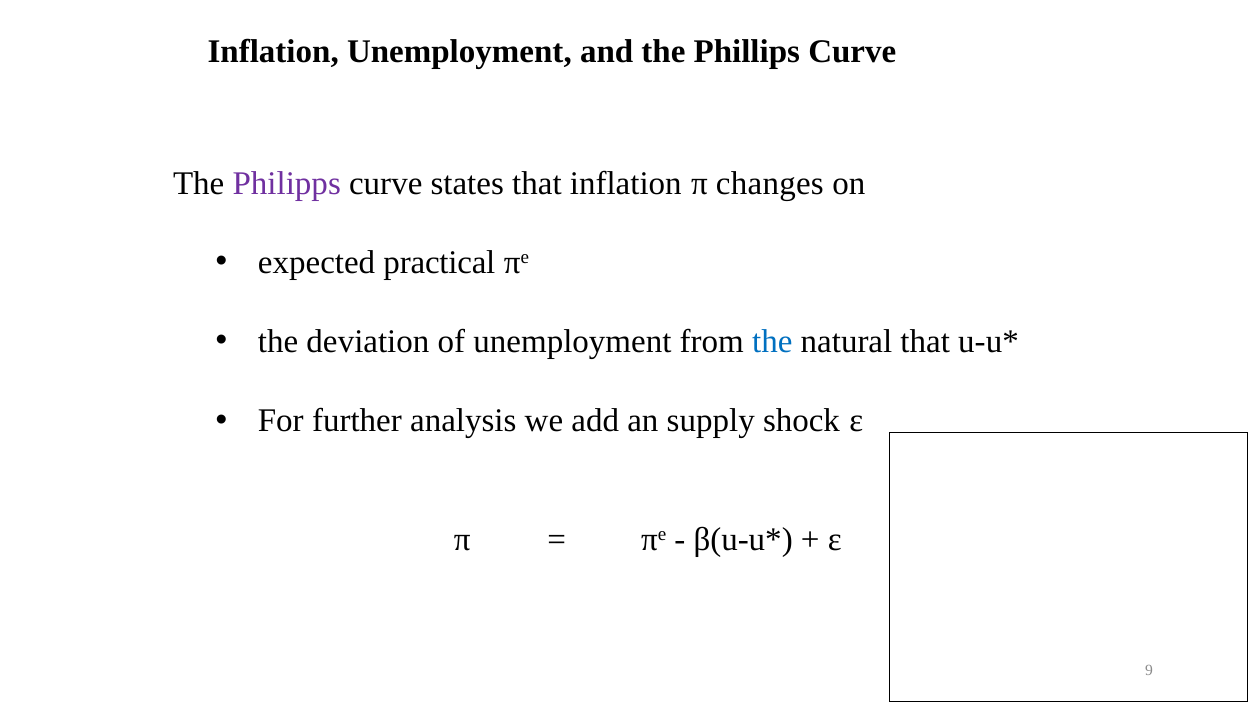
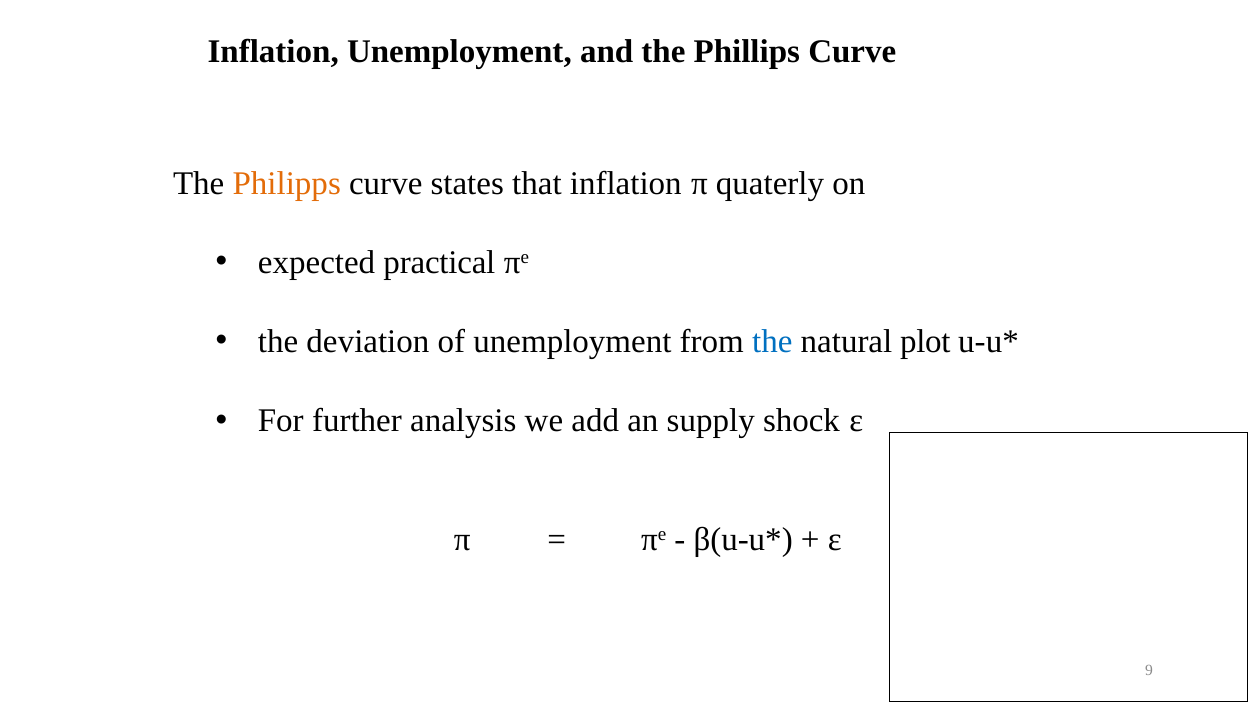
Philipps colour: purple -> orange (287, 183)
changes: changes -> quaterly (770, 183)
natural that: that -> plot (925, 342)
